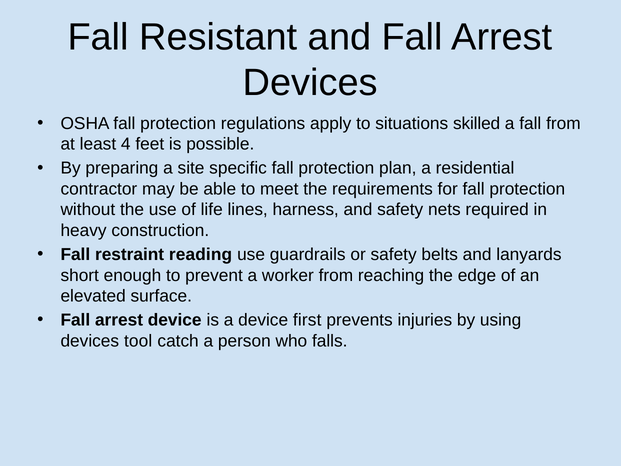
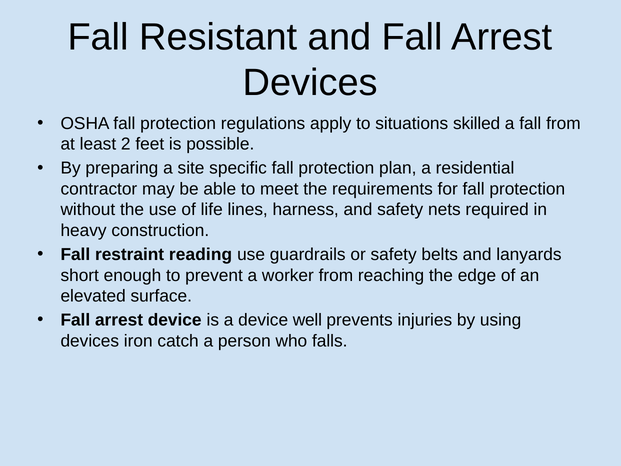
4: 4 -> 2 (126, 144)
first: first -> well (307, 320)
tool: tool -> iron (138, 341)
